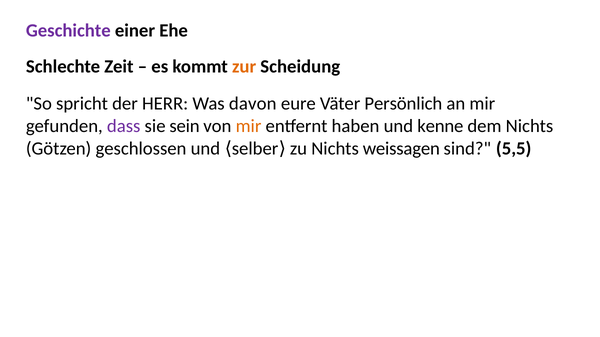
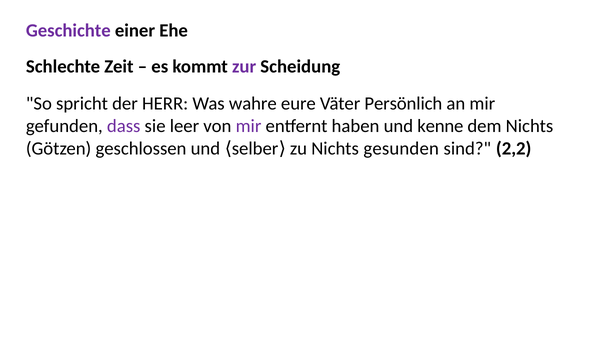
zur colour: orange -> purple (244, 67)
davon: davon -> wahre (253, 104)
sein: sein -> leer (184, 126)
mir colour: orange -> purple (249, 126)
5,5: 5,5 -> 2,2 (514, 149)
weissagen: weissagen -> gesunden (401, 149)
